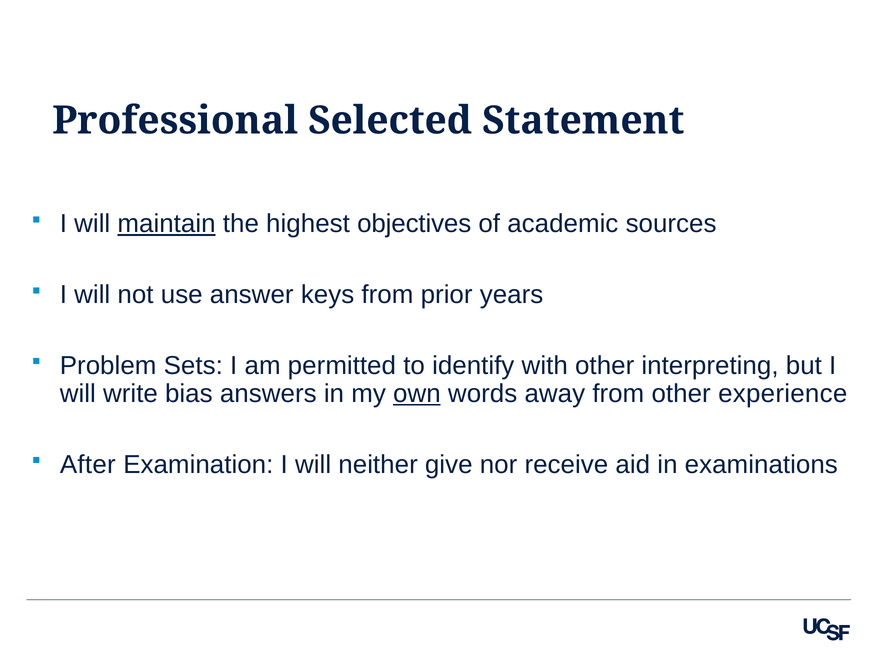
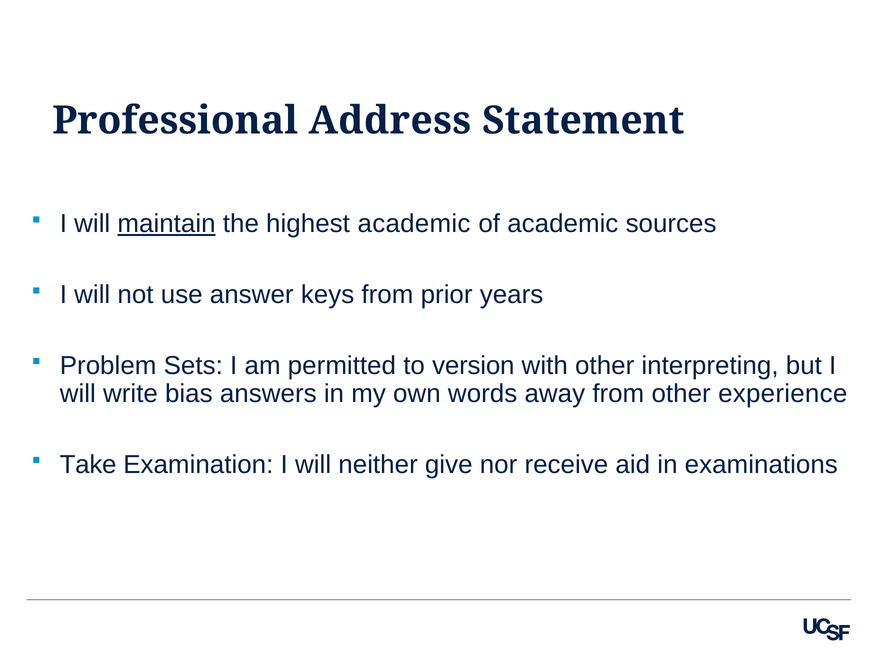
Selected: Selected -> Address (390, 121)
highest objectives: objectives -> academic (414, 224)
identify: identify -> version (473, 365)
own underline: present -> none (417, 393)
After: After -> Take (88, 464)
